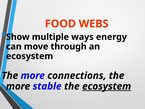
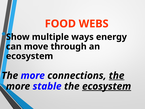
the underline: none -> present (117, 75)
